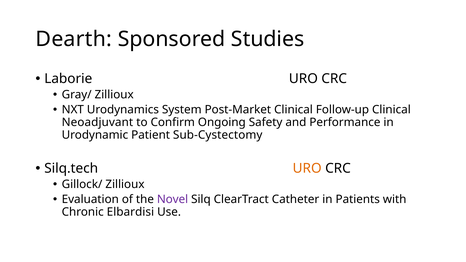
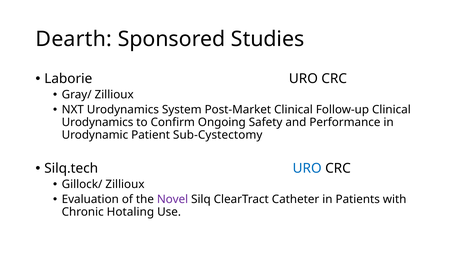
Neoadjuvant: Neoadjuvant -> Urodynamics (98, 122)
URO colour: orange -> blue (307, 168)
Elbardisi: Elbardisi -> Hotaling (130, 212)
